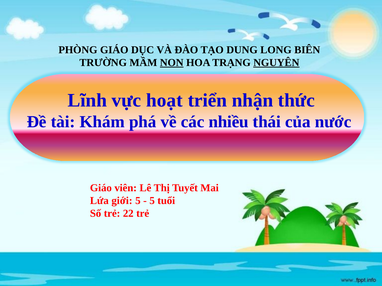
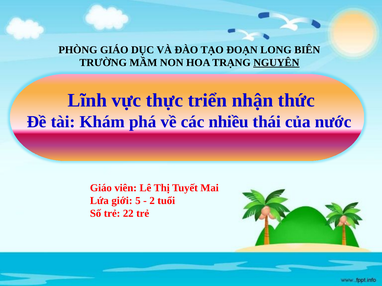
DUNG: DUNG -> ĐOẠN (242, 50)
NON underline: present -> none (172, 63)
hoạt: hoạt -> thực (165, 100)
5: 5 -> 2 (152, 201)
